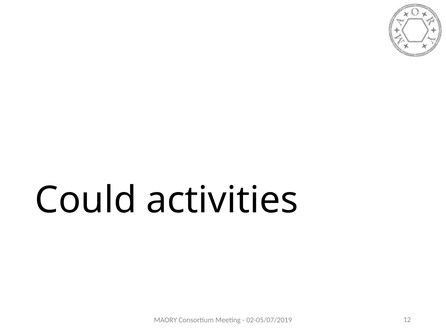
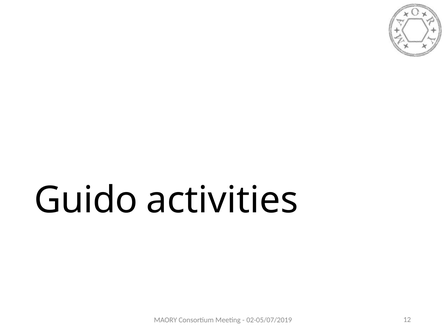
Could: Could -> Guido (86, 200)
